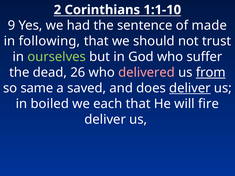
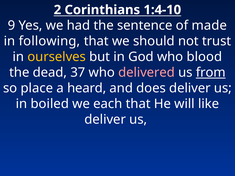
1:1-10: 1:1-10 -> 1:4-10 (162, 10)
ourselves colour: light green -> yellow (57, 57)
suffer: suffer -> blood (204, 57)
26: 26 -> 37 (78, 73)
same: same -> place (37, 88)
saved: saved -> heard (87, 88)
deliver underline: present -> none (190, 88)
fire: fire -> like (209, 104)
